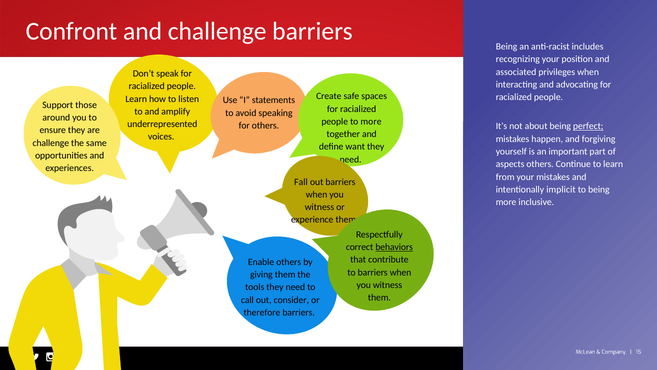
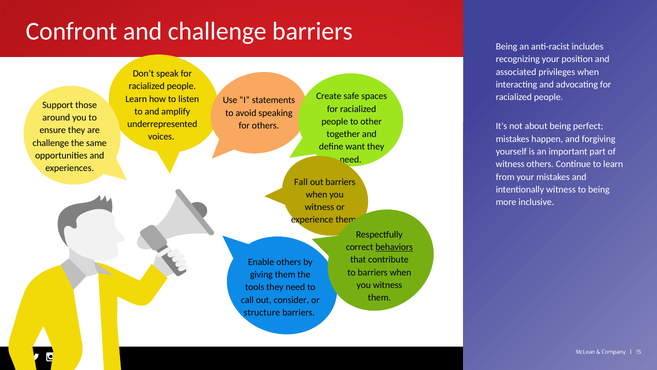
to more: more -> other (371, 121)
perfect underline: present -> none (588, 126)
aspects: aspects -> witness (510, 164)
intentionally implicit: implicit -> witness (561, 189)
therefore: therefore -> structure (262, 312)
